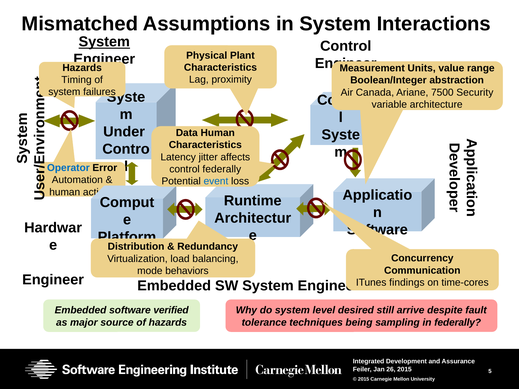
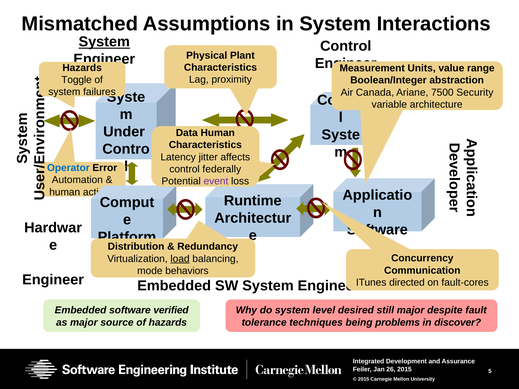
Timing: Timing -> Toggle (77, 80)
event colour: blue -> purple (216, 181)
load underline: none -> present (180, 259)
findings: findings -> directed (407, 283)
time-cores: time-cores -> fault-cores (465, 283)
still arrive: arrive -> major (411, 311)
sampling: sampling -> problems (398, 323)
in federally: federally -> discover (458, 323)
